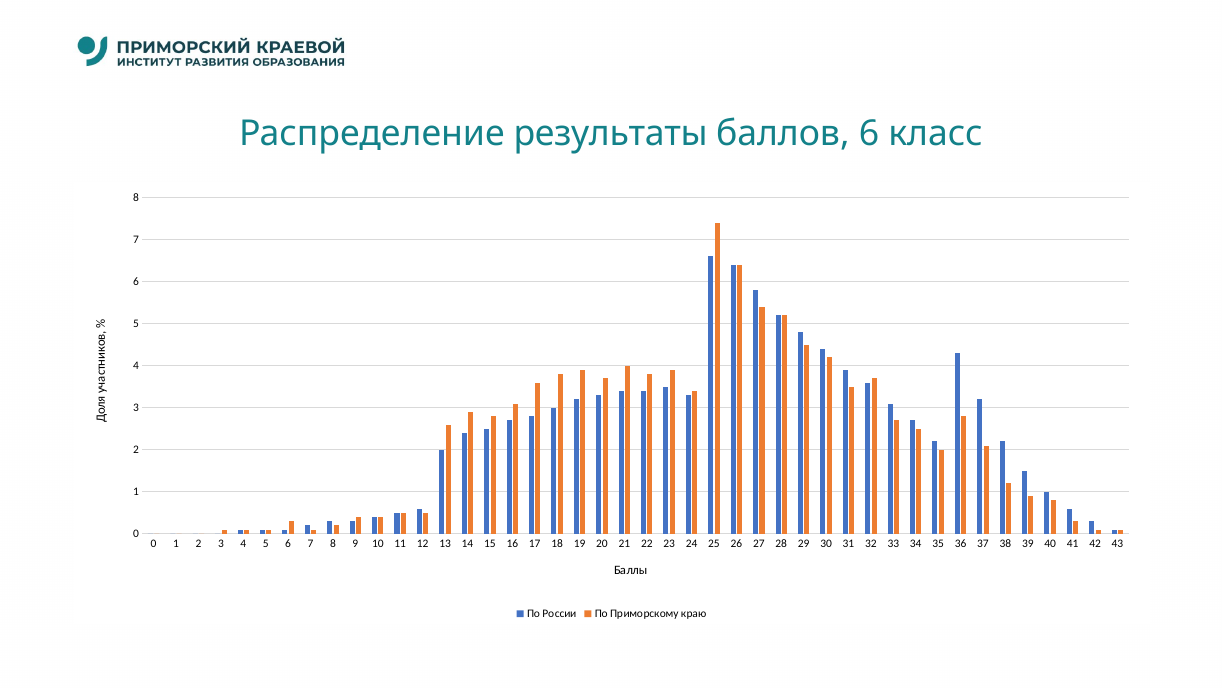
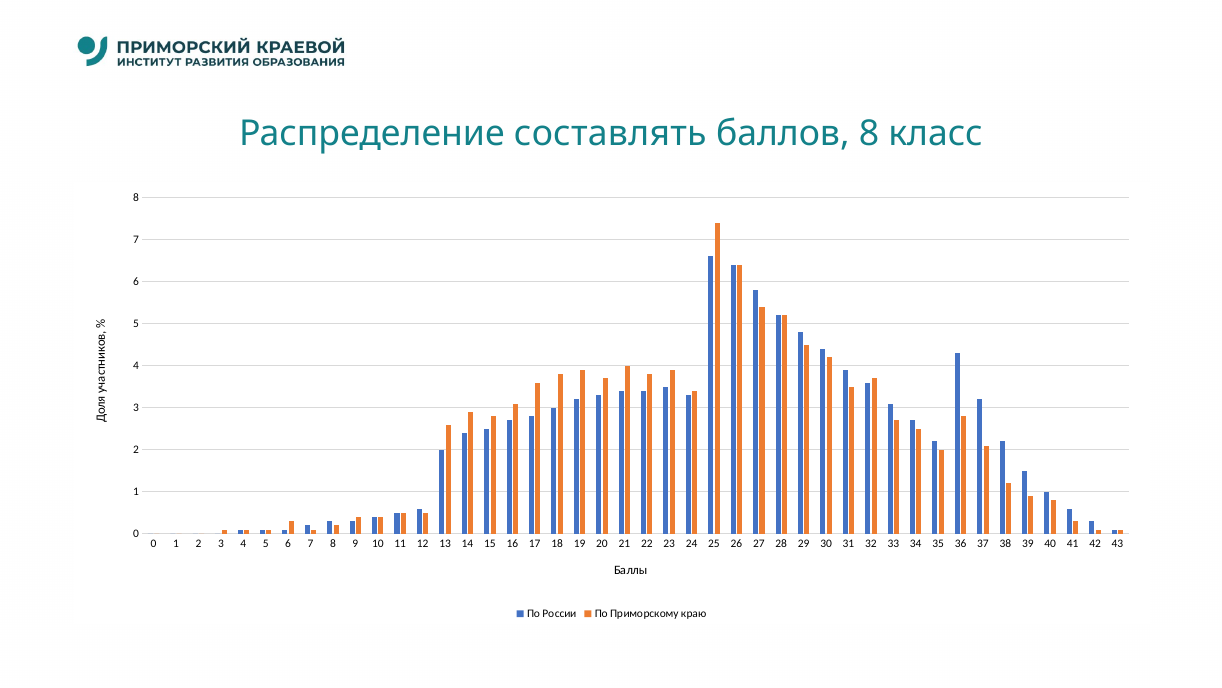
результаты: результаты -> составлять (610, 134)
баллов 6: 6 -> 8 (869, 134)
